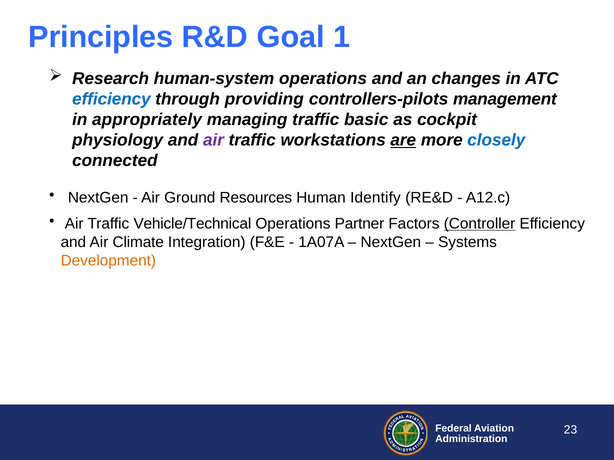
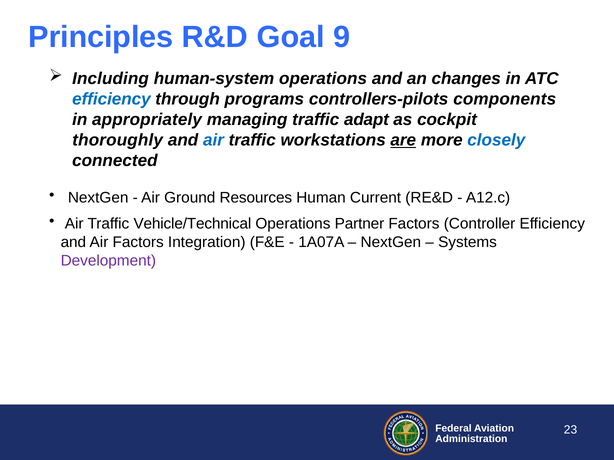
1: 1 -> 9 (342, 37)
Research: Research -> Including (111, 79)
providing: providing -> programs (264, 99)
management: management -> components (505, 99)
basic: basic -> adapt (366, 120)
physiology: physiology -> thoroughly (118, 140)
air colour: purple -> blue (213, 140)
Identify: Identify -> Current (376, 198)
Controller underline: present -> none (480, 224)
Air Climate: Climate -> Factors (138, 242)
Development colour: orange -> purple (108, 261)
